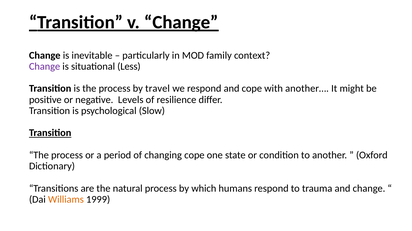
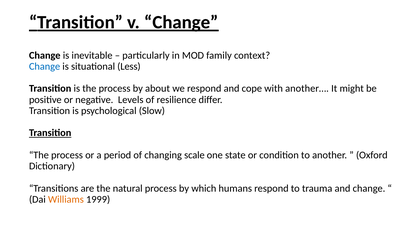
Change colour: purple -> blue (45, 67)
travel: travel -> about (158, 89)
changing cope: cope -> scale (194, 156)
